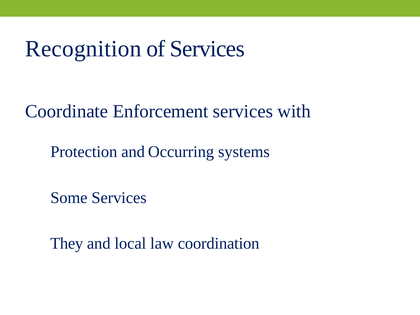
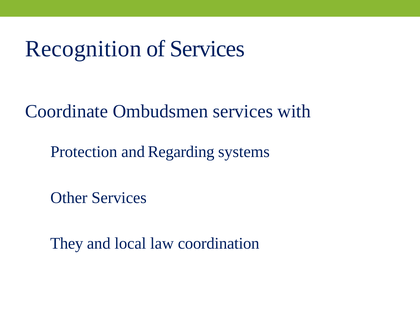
Enforcement: Enforcement -> Ombudsmen (160, 111)
Occurring: Occurring -> Regarding (181, 152)
Some: Some -> Other (69, 198)
